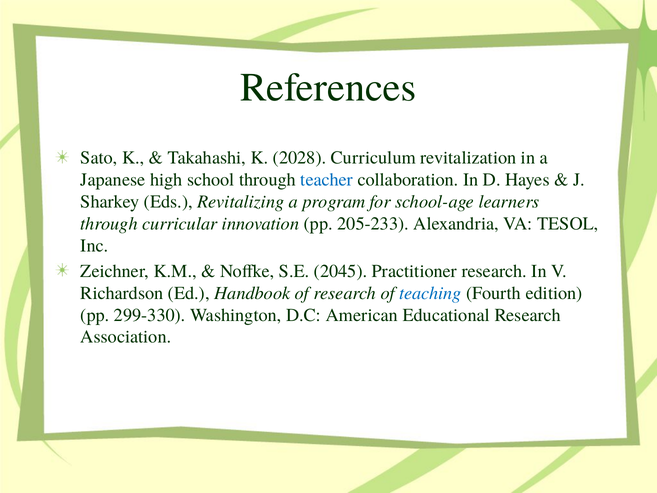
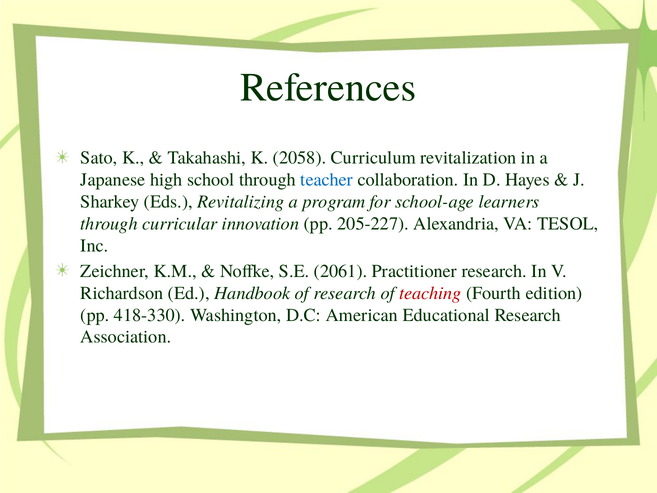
2028: 2028 -> 2058 (300, 158)
205-233: 205-233 -> 205-227 (373, 224)
2045: 2045 -> 2061 (341, 271)
teaching colour: blue -> red (430, 293)
299-330: 299-330 -> 418-330 (150, 315)
